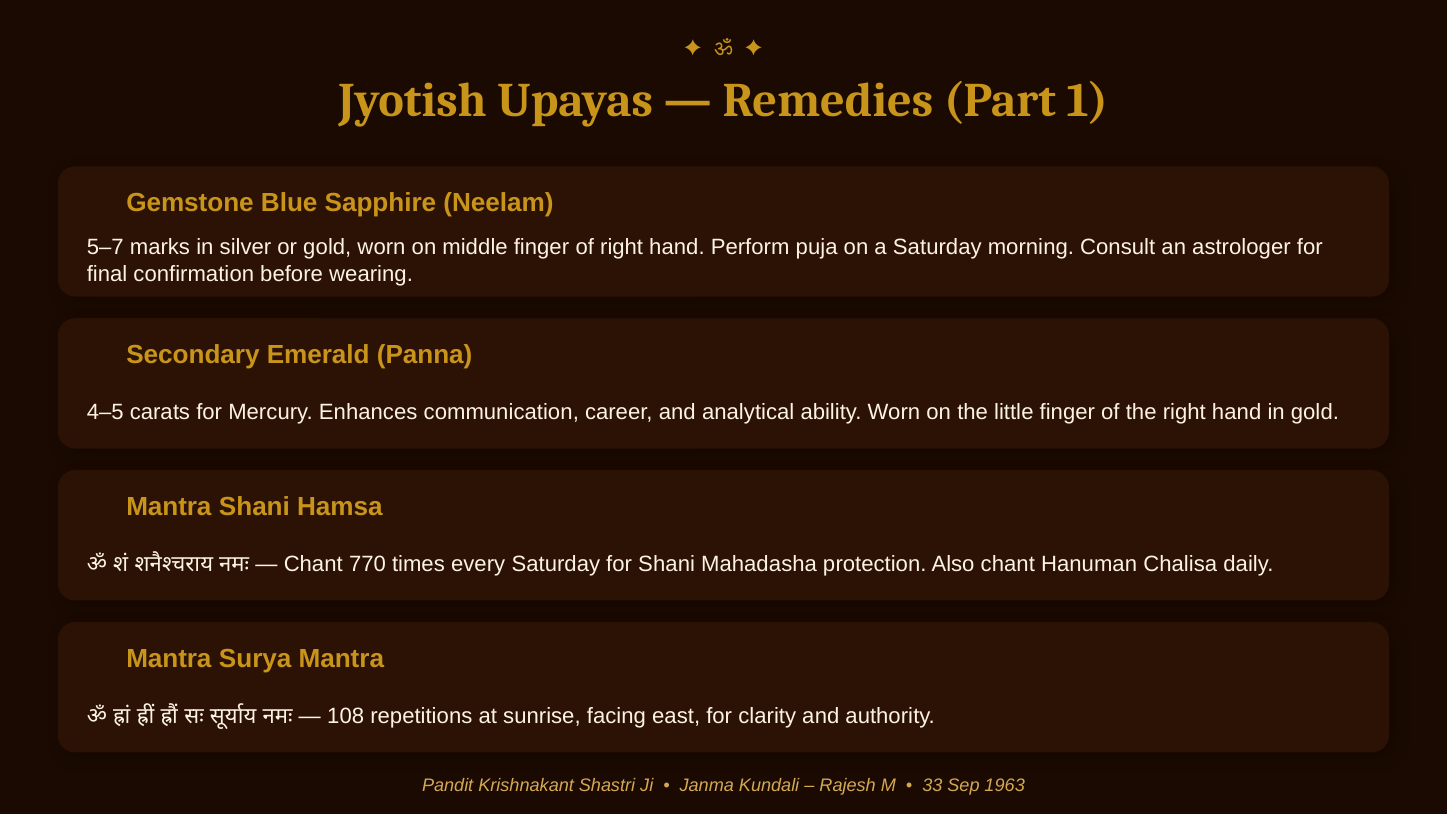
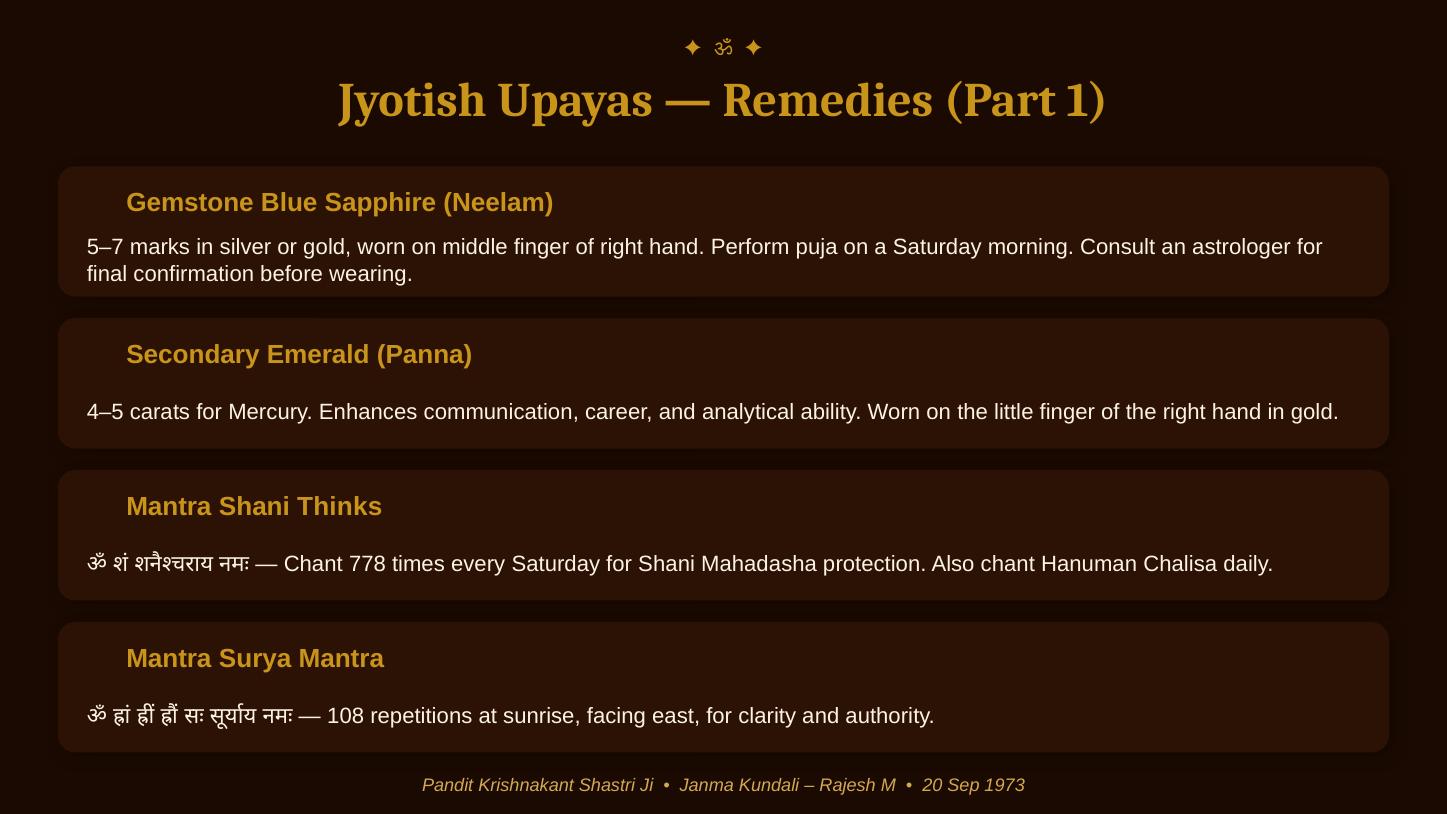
Hamsa: Hamsa -> Thinks (340, 507)
770: 770 -> 778 (367, 564)
33: 33 -> 20 (932, 785)
1963: 1963 -> 1973 (1005, 785)
